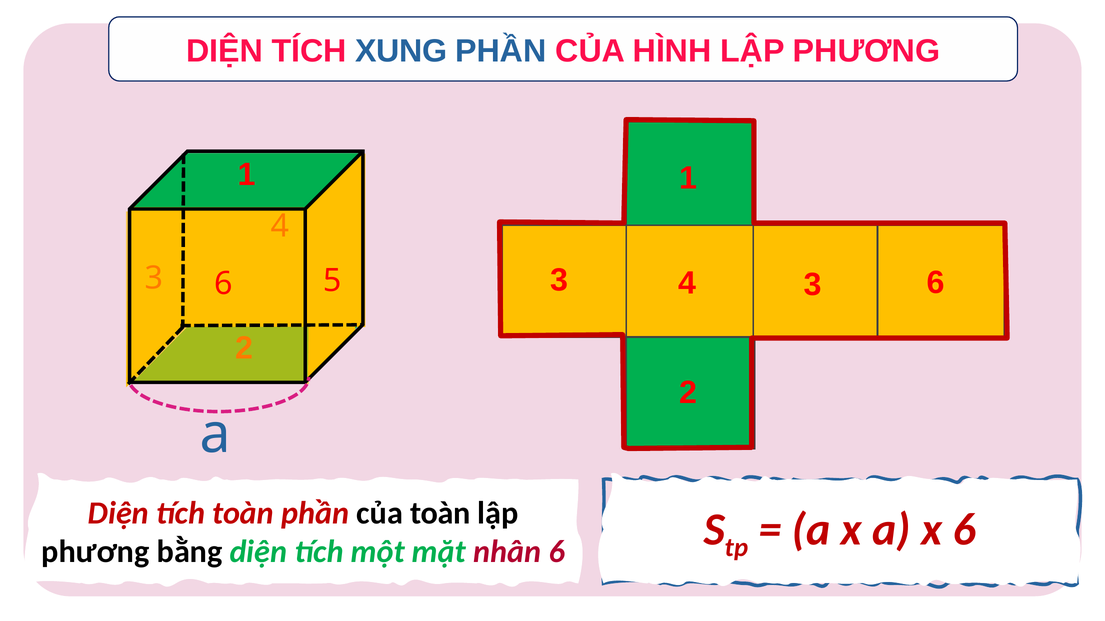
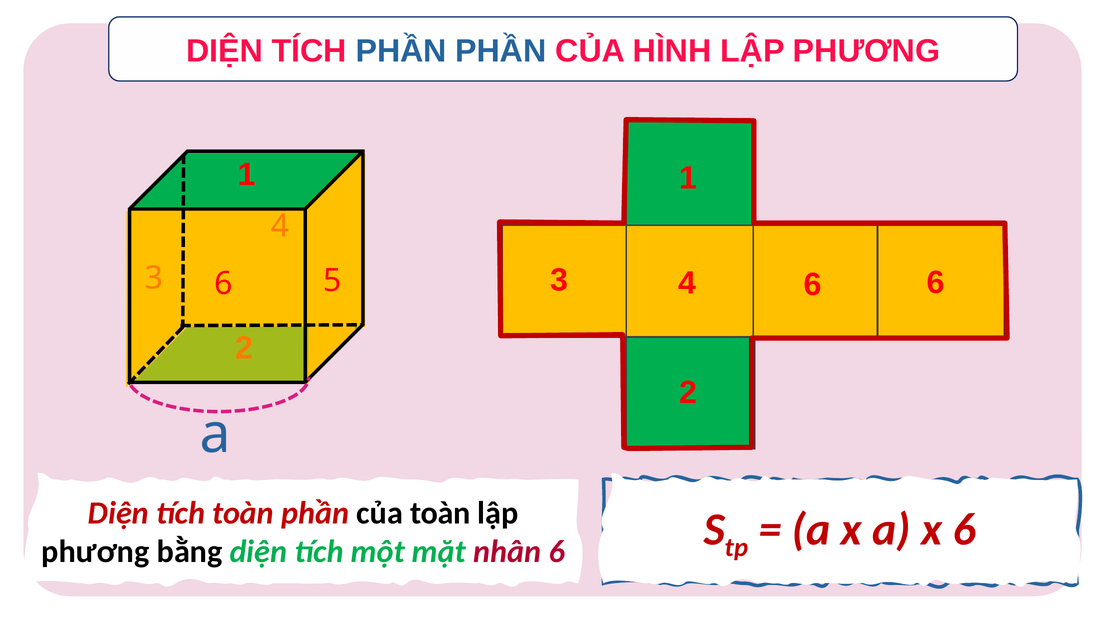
TÍCH XUNG: XUNG -> PHẦN (401, 51)
4 3: 3 -> 6 (813, 285)
